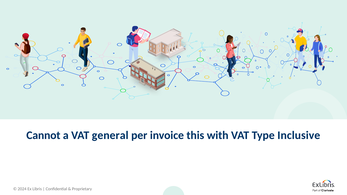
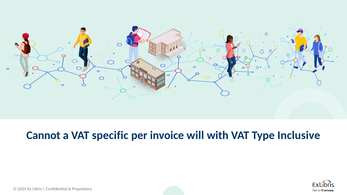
general: general -> specific (110, 135)
this: this -> will (195, 135)
